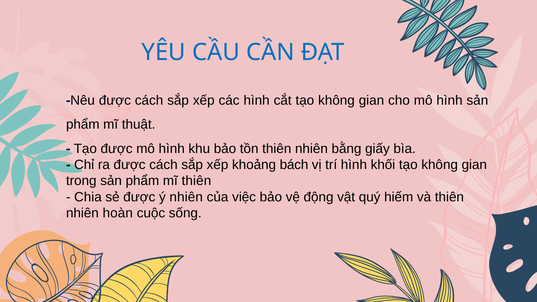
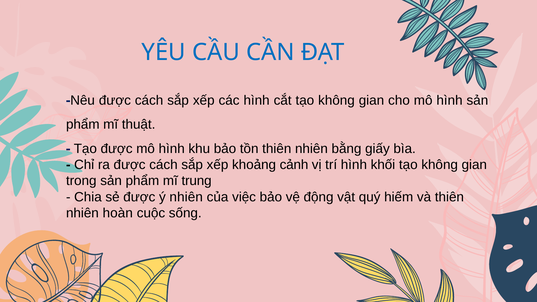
bách: bách -> cảnh (294, 165)
mĩ thiên: thiên -> trung (197, 181)
